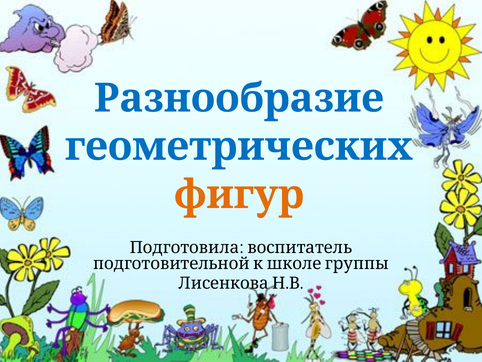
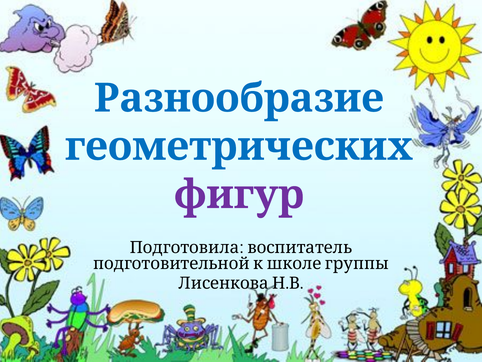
фигур colour: orange -> purple (239, 195)
